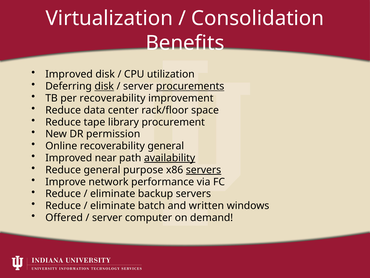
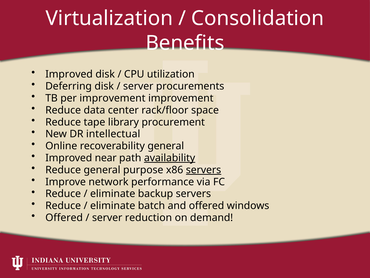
disk underline: present -> none (104, 86)
procurements underline: present -> none (190, 86)
per recoverability: recoverability -> improvement (112, 98)
permission: permission -> intellectual (113, 134)
and written: written -> offered (207, 205)
computer: computer -> reduction (148, 217)
